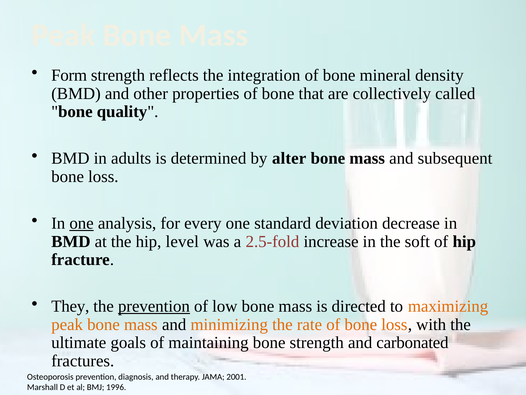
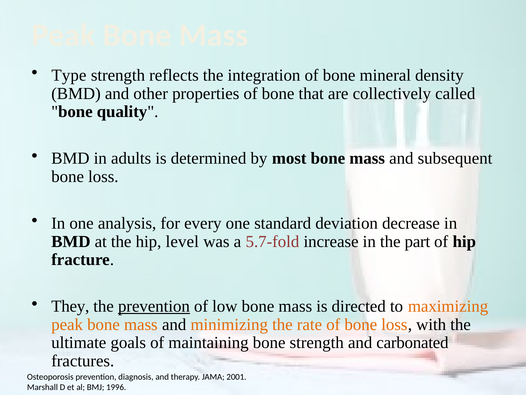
Form: Form -> Type (69, 75)
alter: alter -> most (289, 158)
one underline: present -> none (82, 223)
2.5-fold: 2.5-fold -> 5.7-fold (272, 241)
soft: soft -> part (417, 241)
